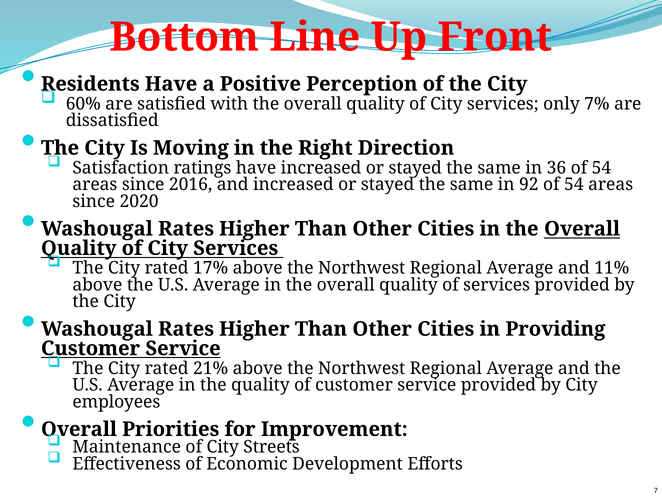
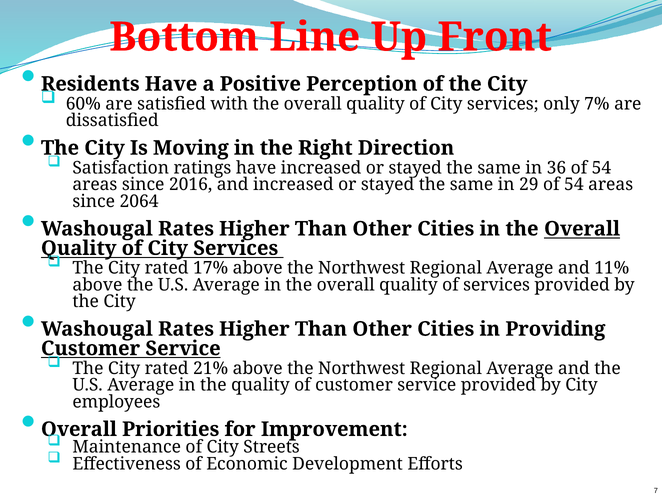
92: 92 -> 29 (529, 184)
2020: 2020 -> 2064 (139, 201)
